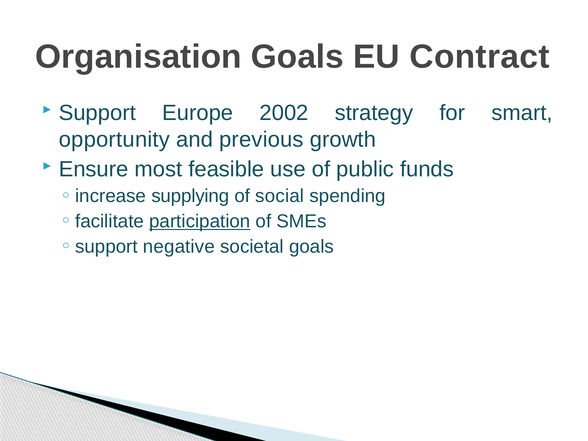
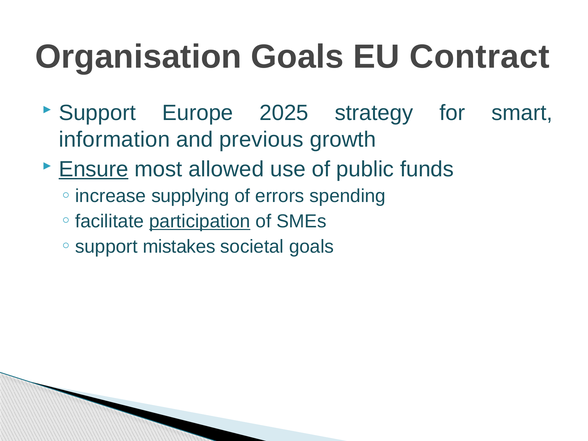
2002: 2002 -> 2025 (284, 113)
opportunity: opportunity -> information (114, 139)
Ensure underline: none -> present (94, 169)
feasible: feasible -> allowed (226, 169)
social: social -> errors (280, 196)
negative: negative -> mistakes (179, 247)
